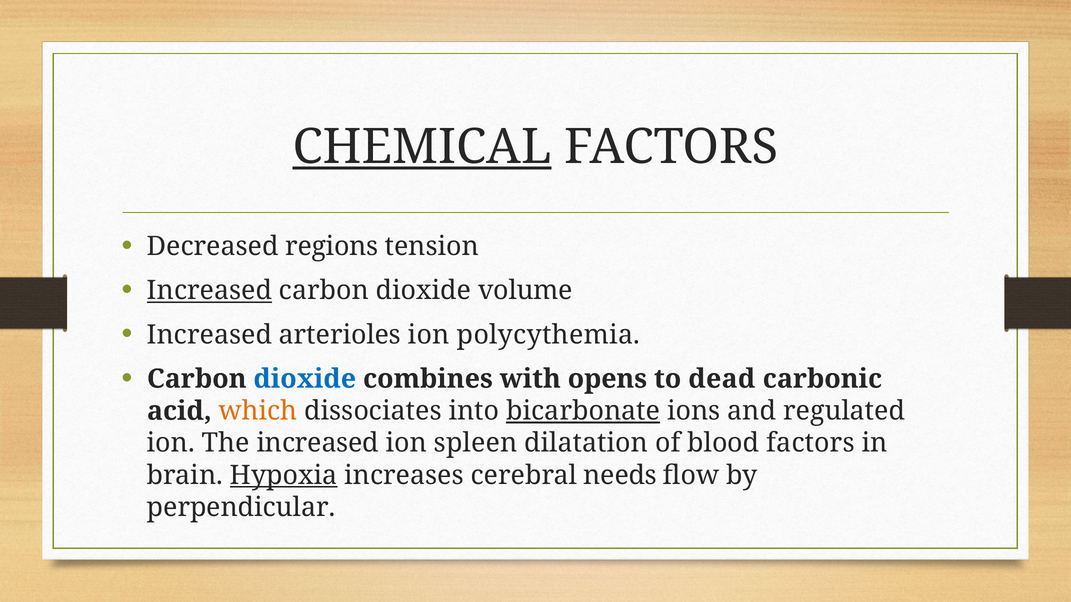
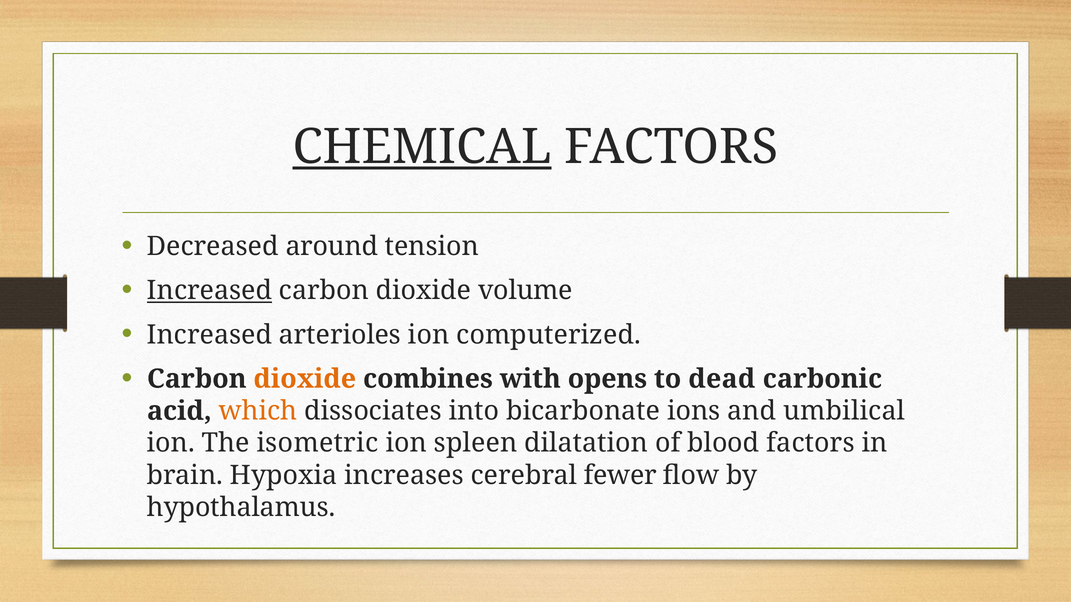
regions: regions -> around (332, 247)
polycythemia: polycythemia -> computerized (549, 335)
dioxide colour: blue -> orange (305, 379)
bicarbonate underline: present -> none (583, 411)
regulated: regulated -> umbilical (844, 411)
The increased: increased -> isometric (317, 443)
Hypoxia underline: present -> none (284, 476)
needs: needs -> fewer (620, 476)
perpendicular: perpendicular -> hypothalamus (241, 508)
